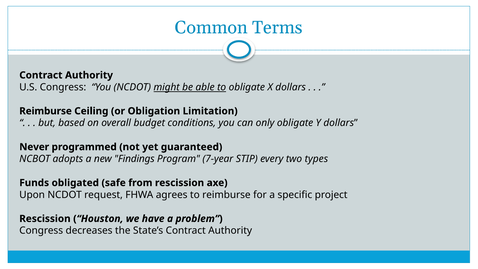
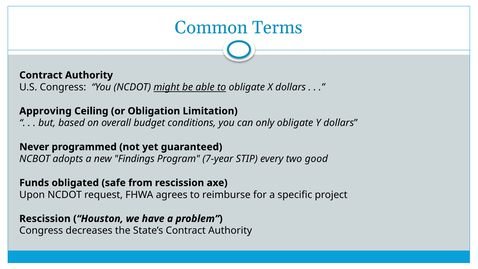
Reimburse: Reimburse -> Approving (45, 111)
types: types -> good (316, 159)
